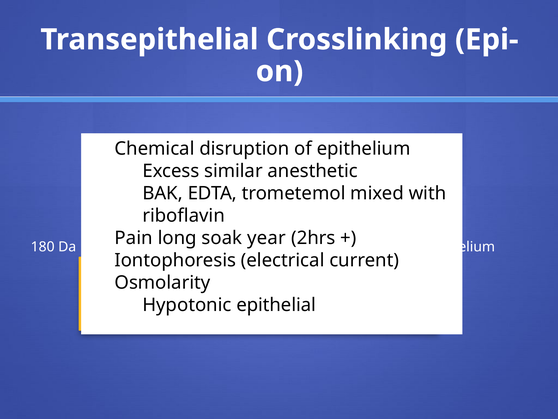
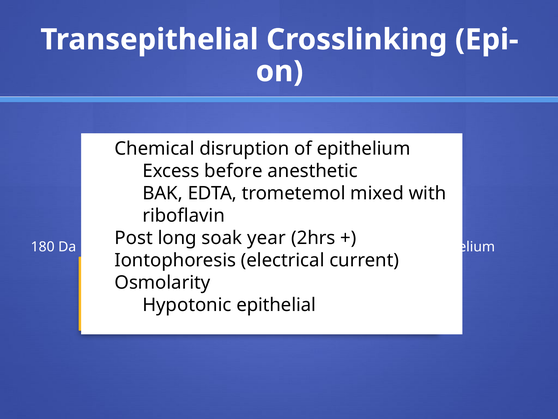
similar: similar -> before (233, 171)
Pain: Pain -> Post (134, 238)
